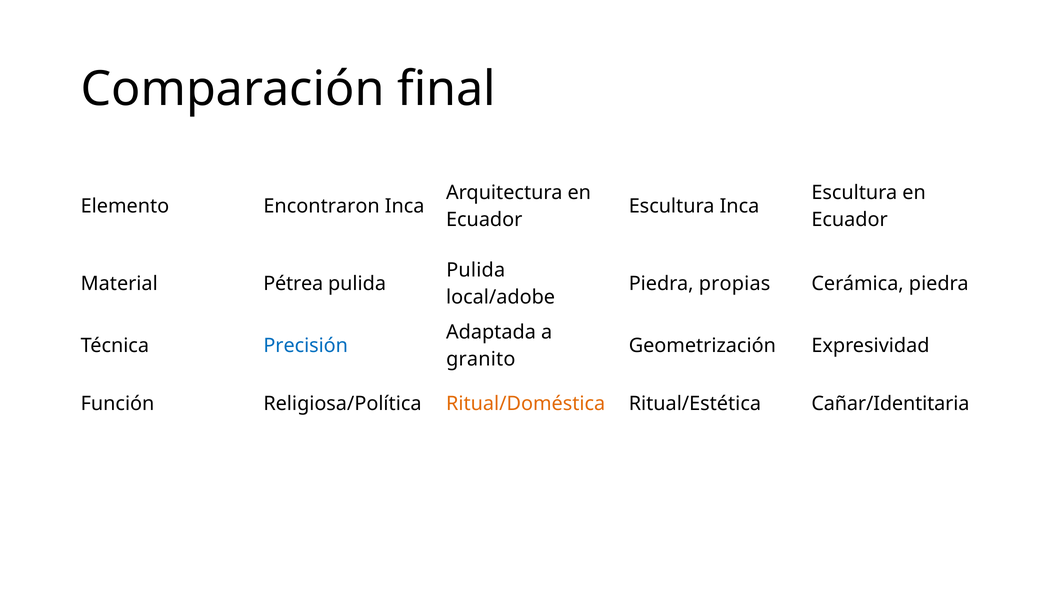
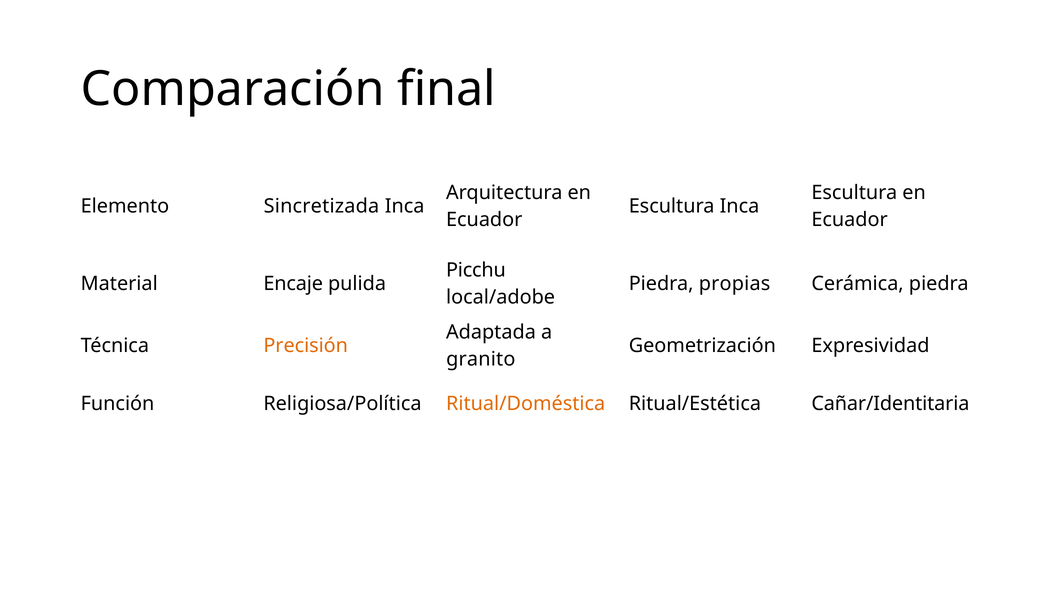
Encontraron: Encontraron -> Sincretizada (321, 206)
Pulida: Pulida -> Picchu (476, 270)
Pétrea: Pétrea -> Encaje (293, 284)
Precisión colour: blue -> orange (306, 346)
